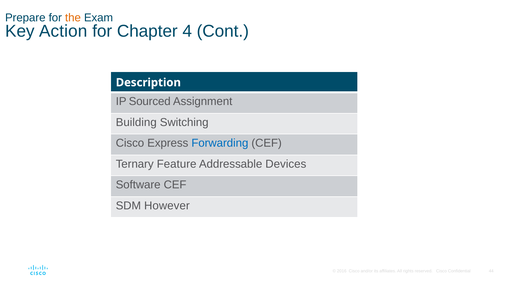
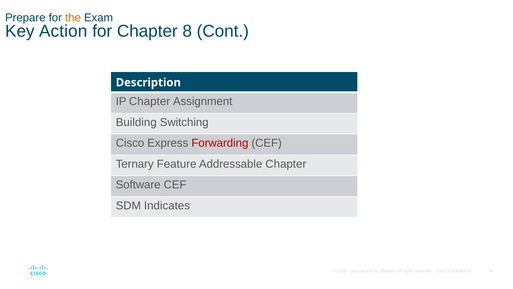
4: 4 -> 8 (187, 31)
IP Sourced: Sourced -> Chapter (150, 101)
Forwarding colour: blue -> red (220, 143)
Addressable Devices: Devices -> Chapter (286, 164)
However: However -> Indicates (167, 205)
